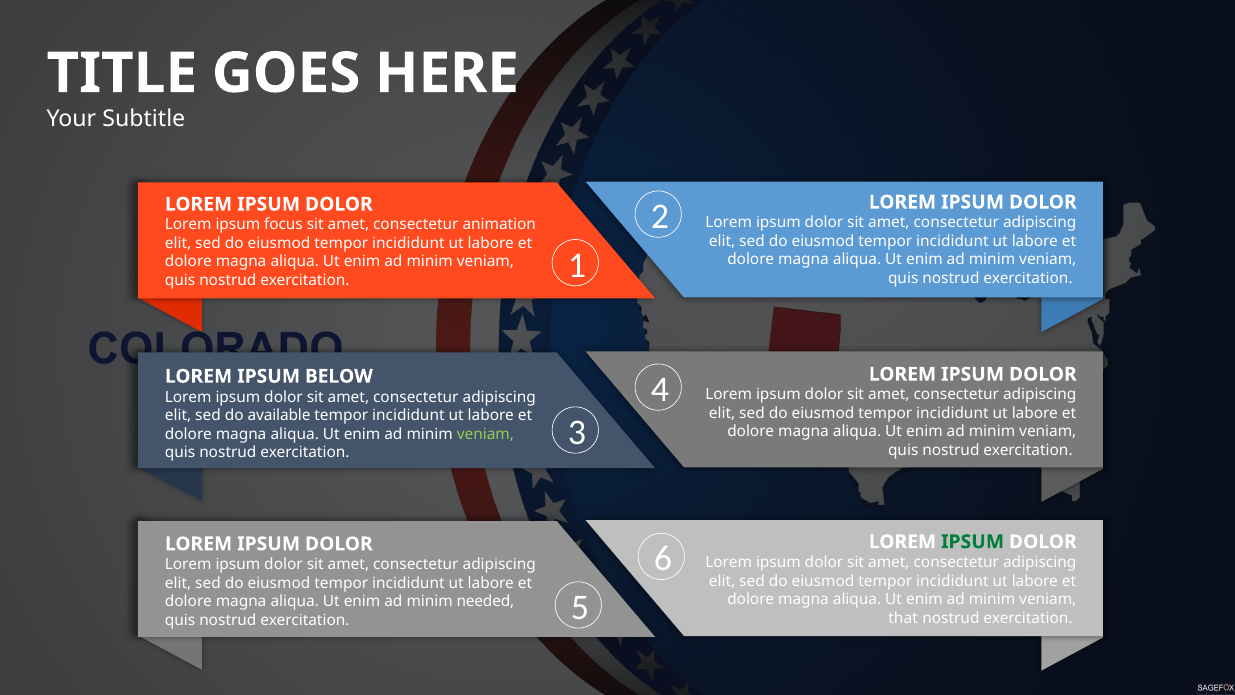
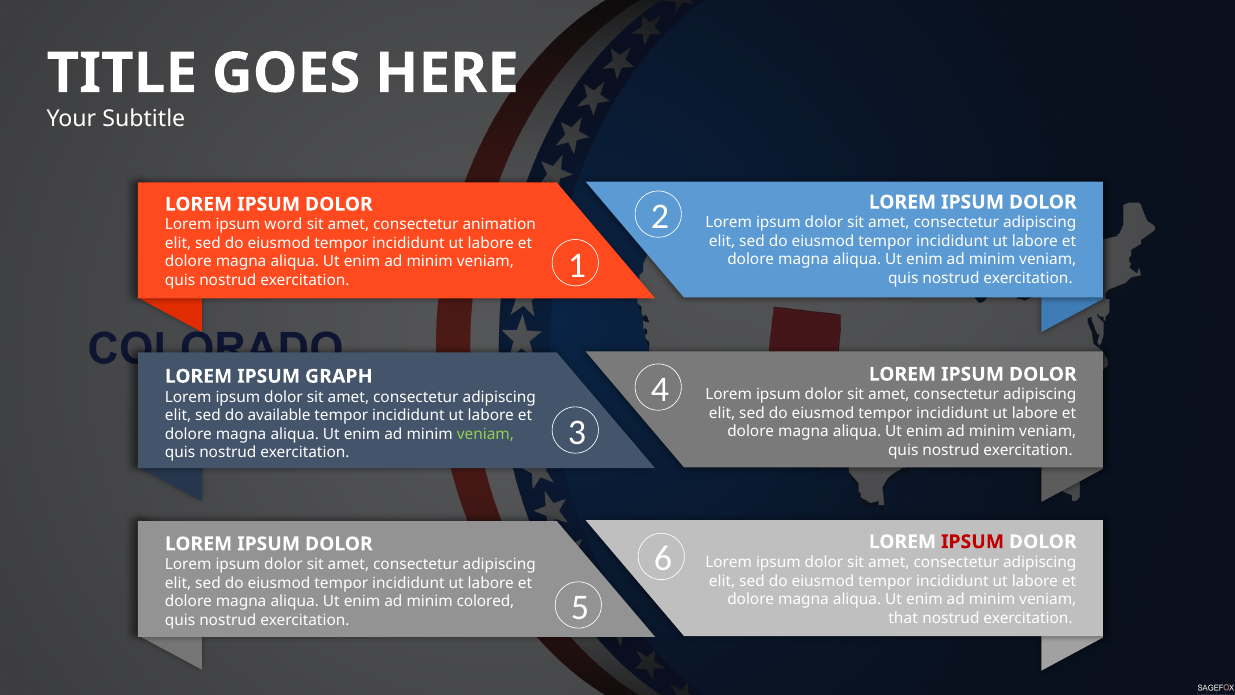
focus: focus -> word (283, 225)
BELOW: BELOW -> GRAPH (339, 376)
IPSUM colour: green -> red (973, 542)
needed: needed -> colored (485, 601)
